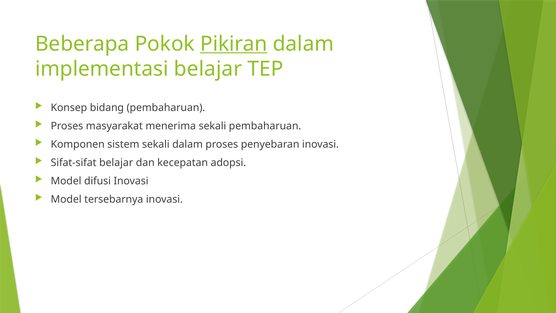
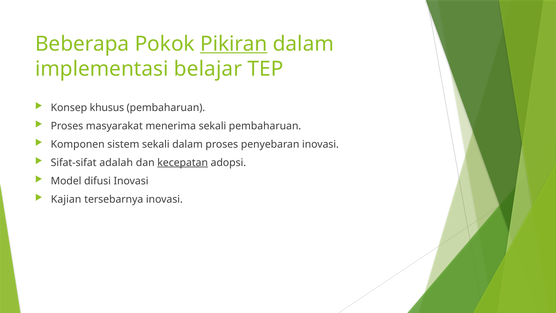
bidang: bidang -> khusus (107, 108)
Sifat-sifat belajar: belajar -> adalah (116, 163)
kecepatan underline: none -> present (183, 163)
Model: Model -> Kajian (66, 199)
